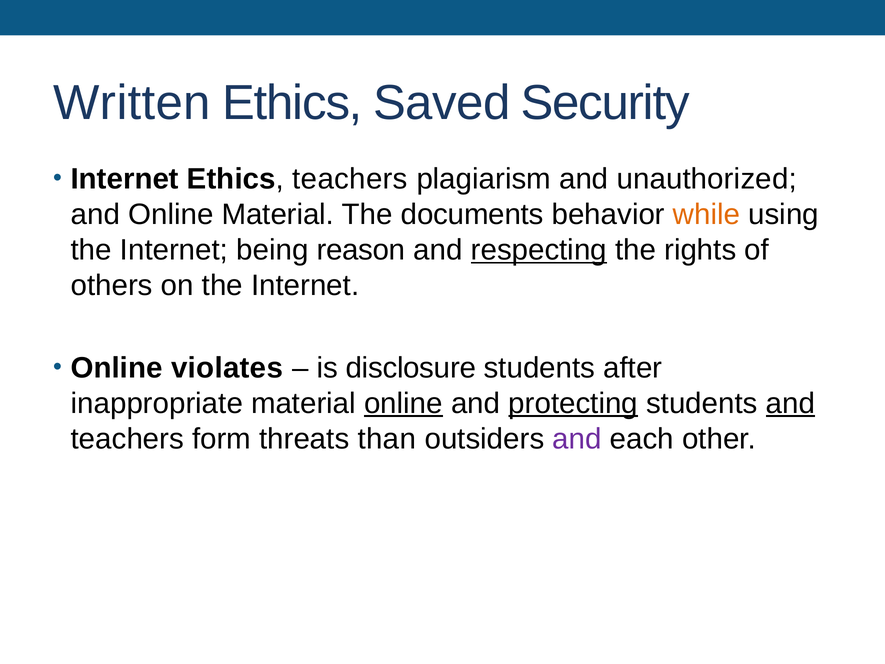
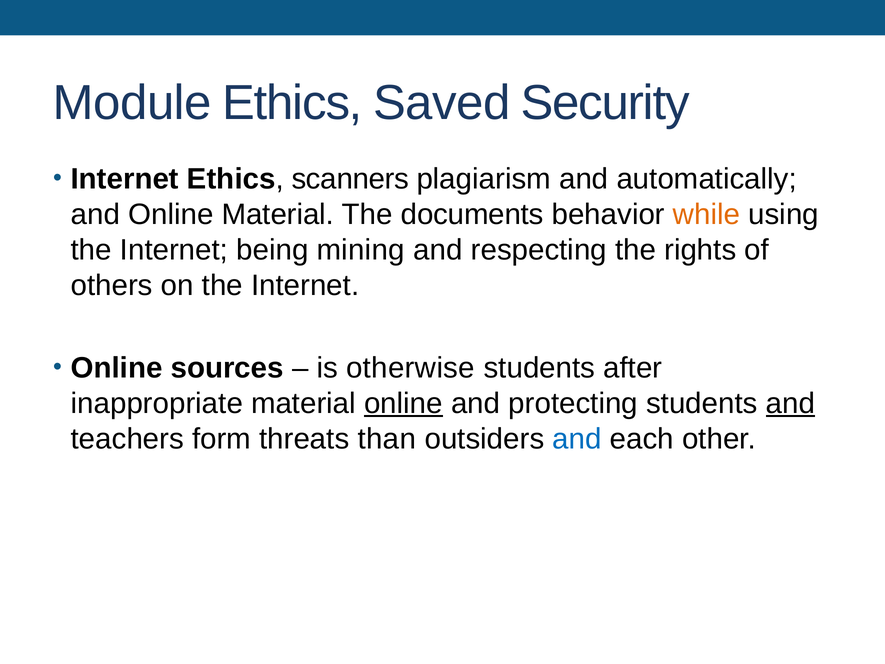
Written: Written -> Module (132, 103)
Ethics teachers: teachers -> scanners (350, 179)
unauthorized: unauthorized -> automatically (707, 179)
reason: reason -> mining (361, 250)
respecting underline: present -> none (539, 250)
violates: violates -> sources (227, 368)
disclosure: disclosure -> otherwise (411, 368)
protecting underline: present -> none (573, 403)
and colour: purple -> blue (577, 439)
